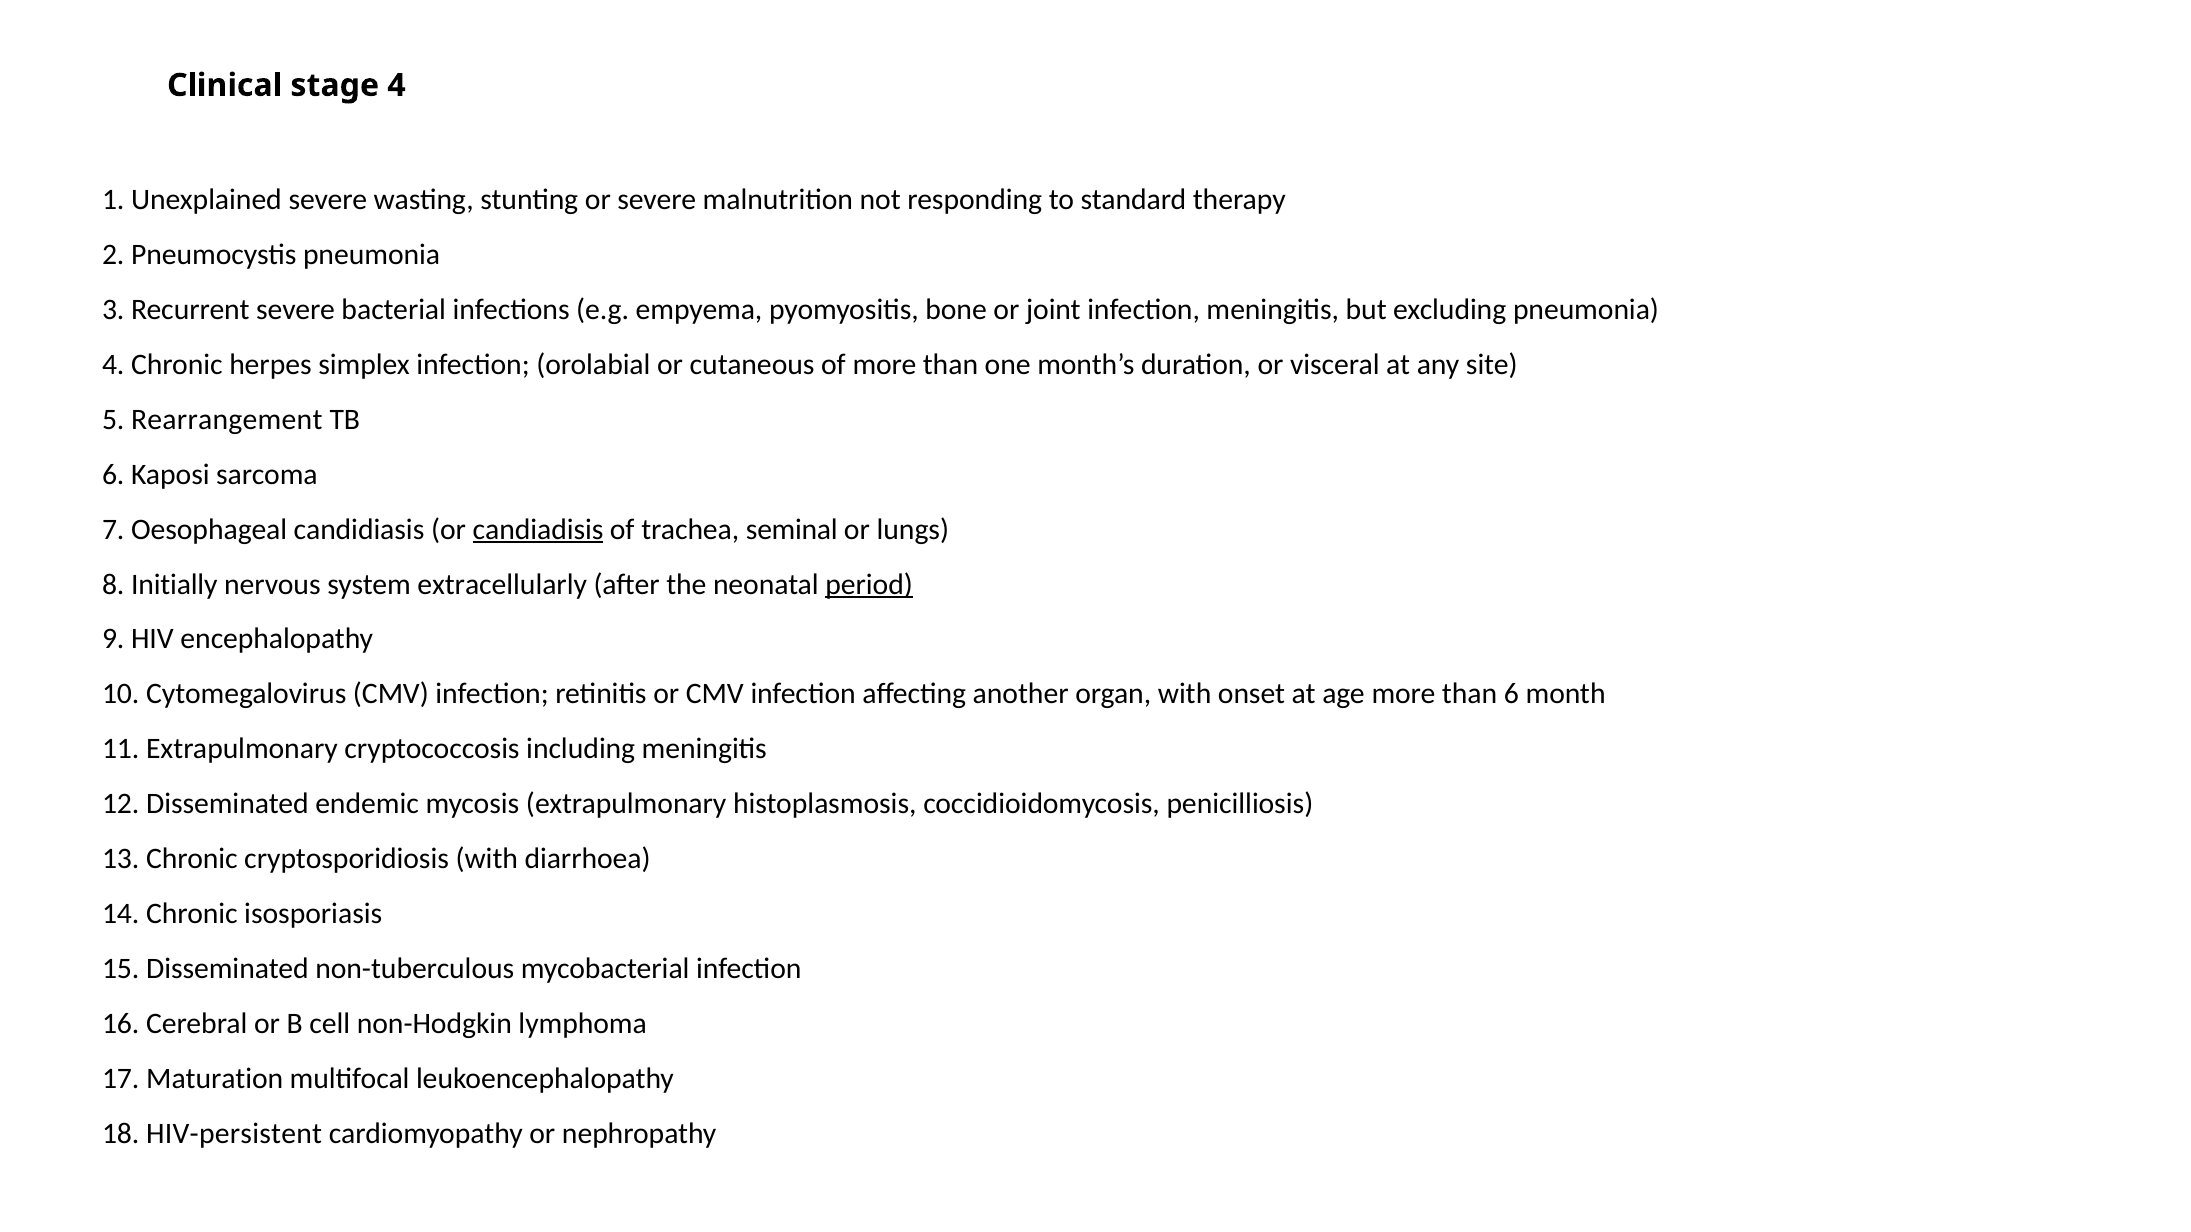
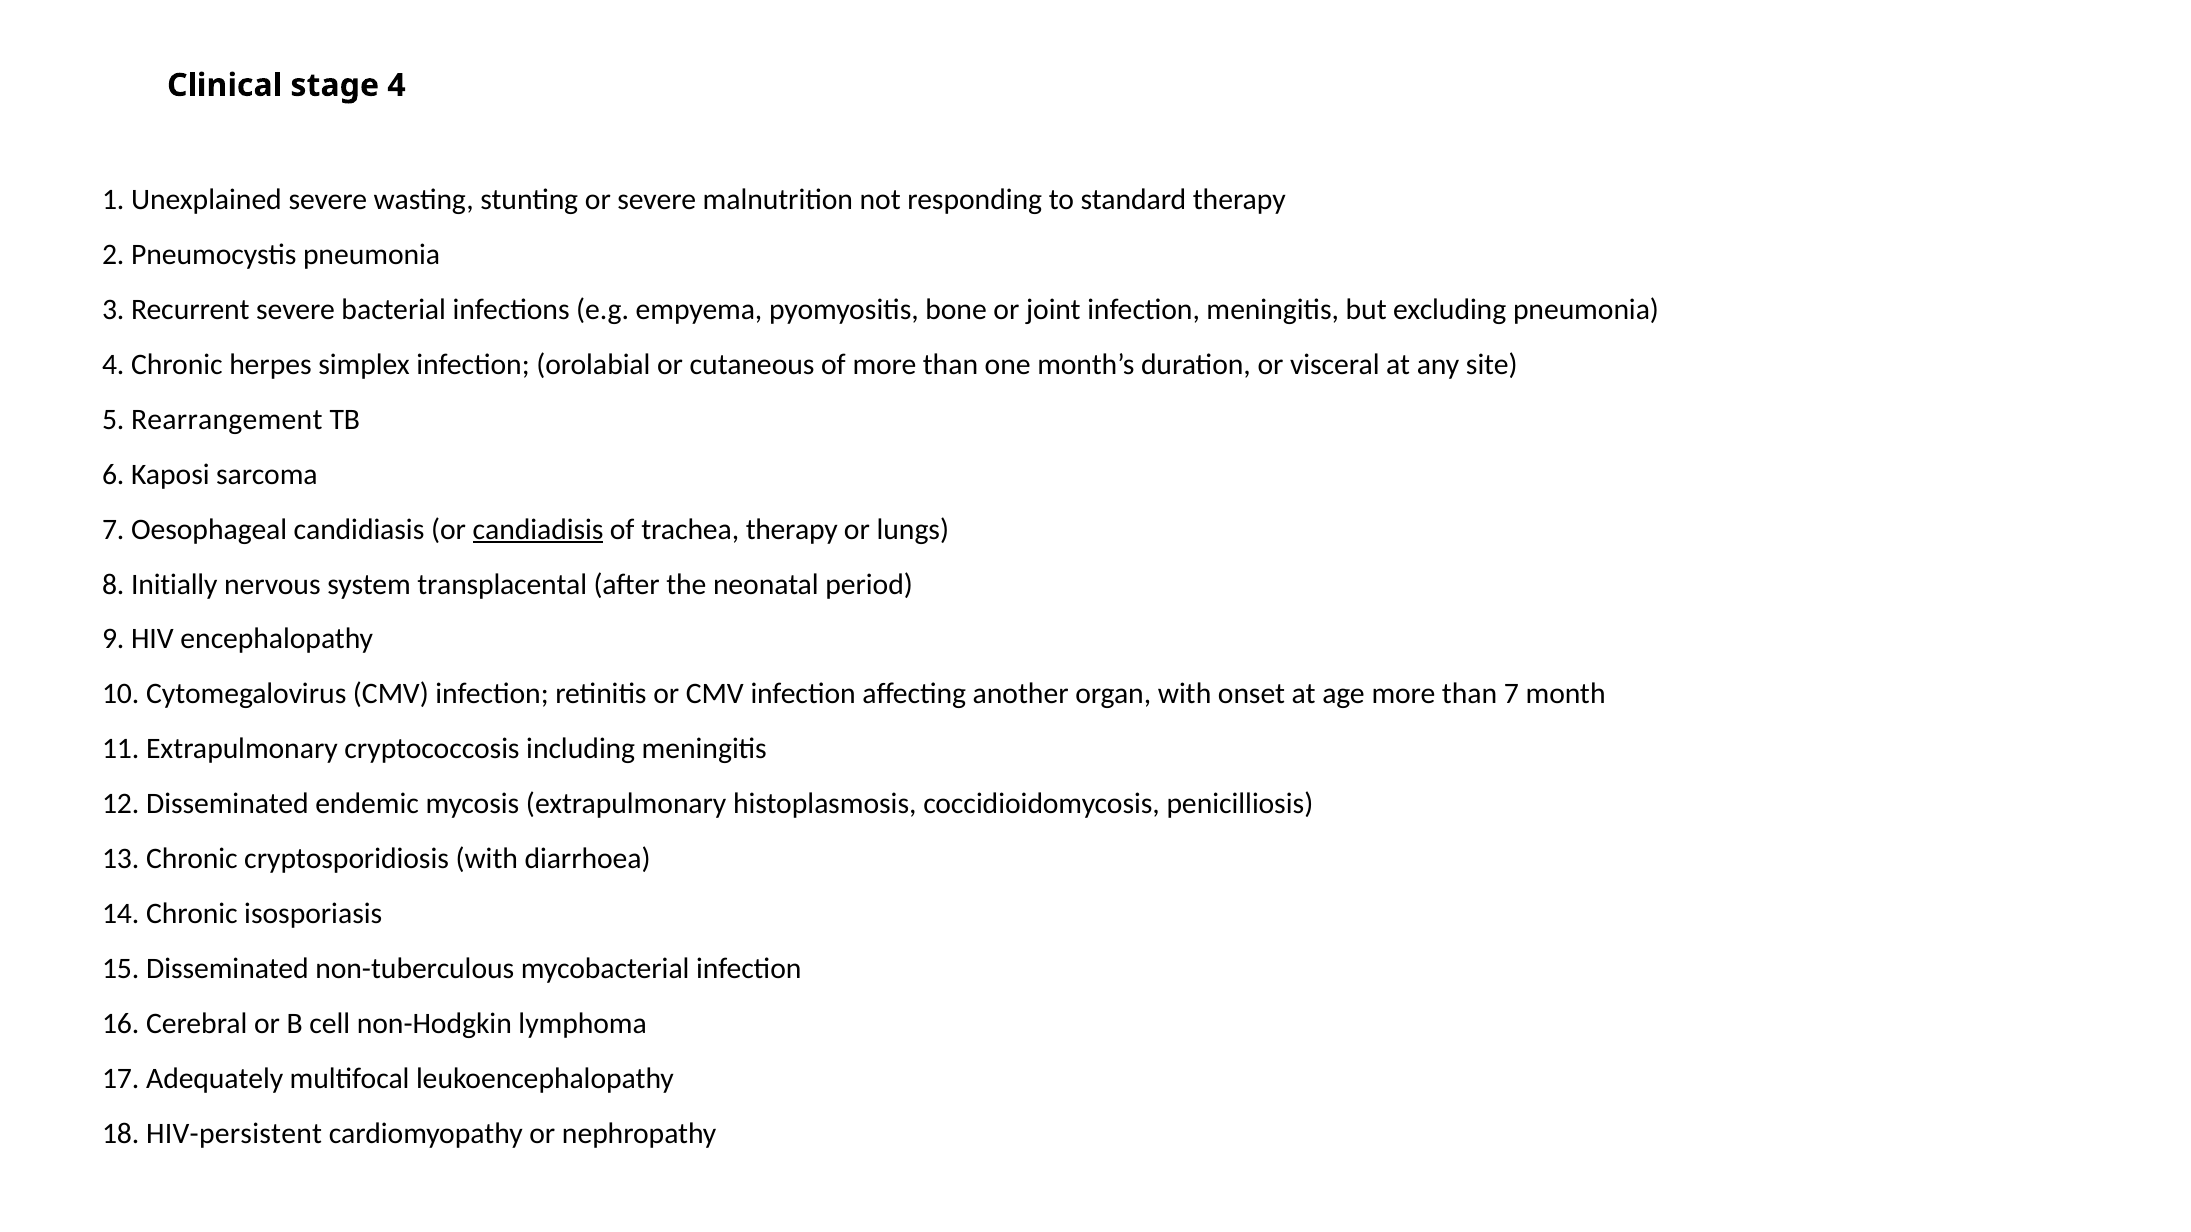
trachea seminal: seminal -> therapy (792, 530)
extracellularly: extracellularly -> transplacental (502, 584)
period underline: present -> none (869, 584)
than 6: 6 -> 7 (1511, 694)
Maturation: Maturation -> Adequately (215, 1079)
